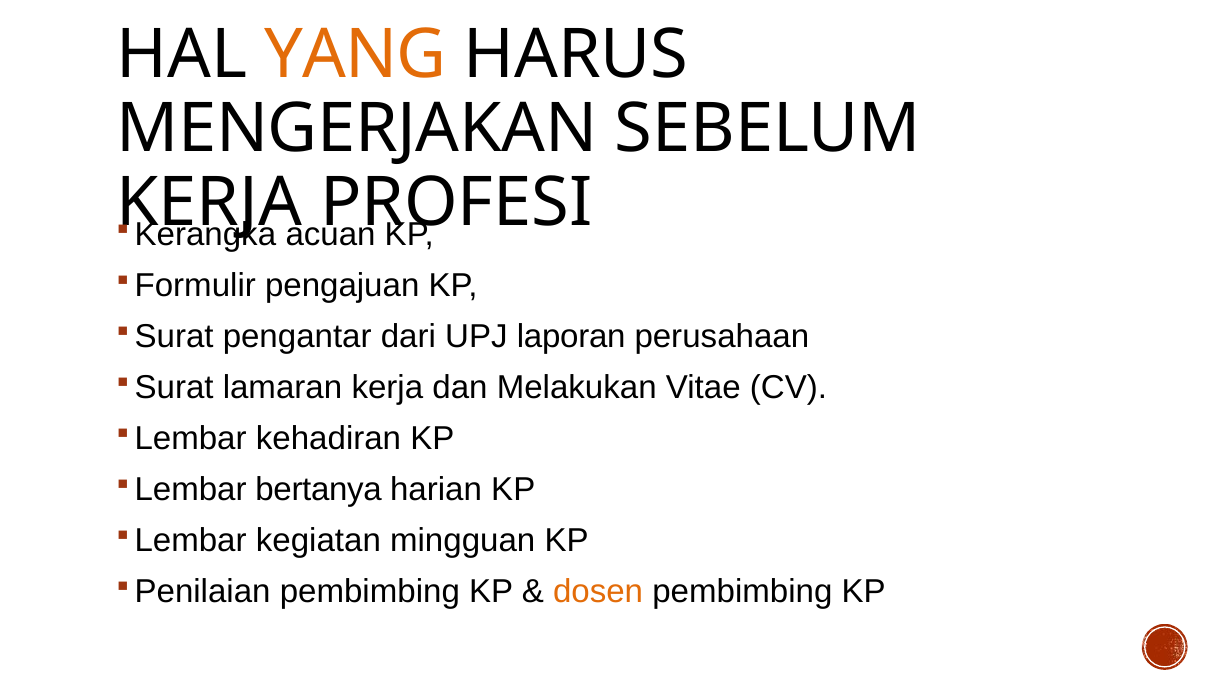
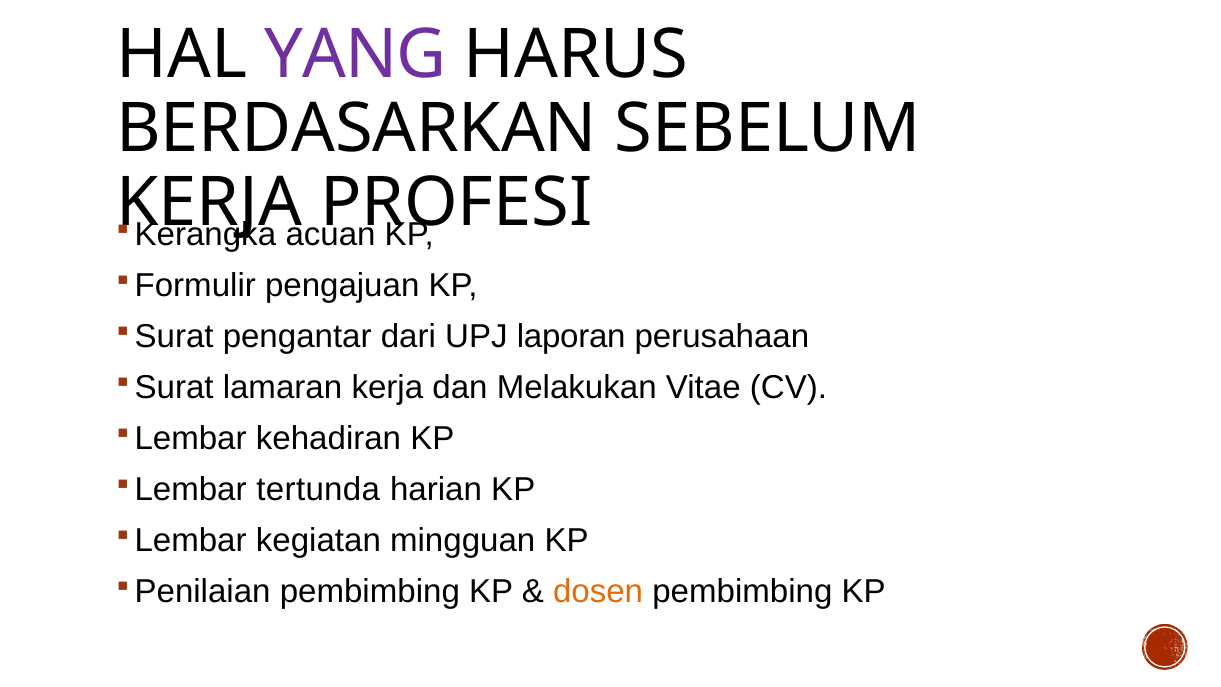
YANG colour: orange -> purple (356, 55)
MENGERJAKAN: MENGERJAKAN -> BERDASARKAN (357, 129)
bertanya: bertanya -> tertunda (318, 489)
